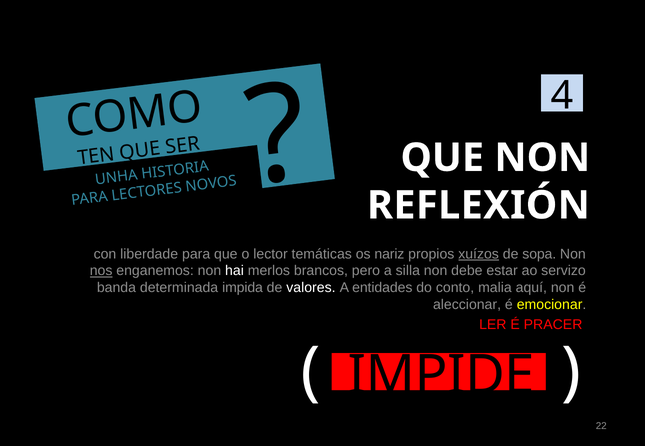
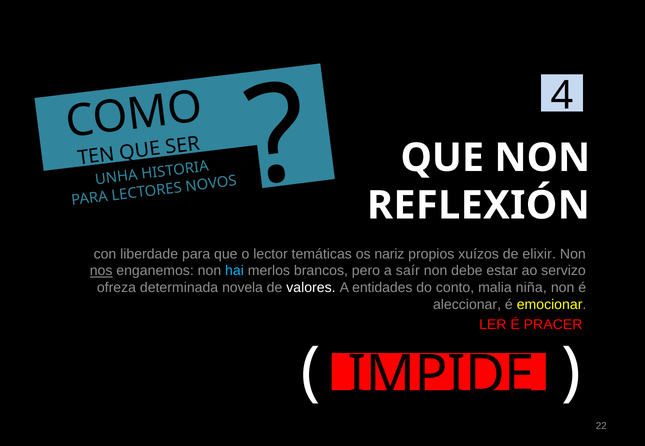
xuízos underline: present -> none (479, 254)
sopa: sopa -> elixir (539, 254)
hai colour: white -> light blue (234, 271)
silla: silla -> saír (408, 271)
banda: banda -> ofreza (116, 288)
impida: impida -> novela (243, 288)
aquí: aquí -> niña (531, 288)
